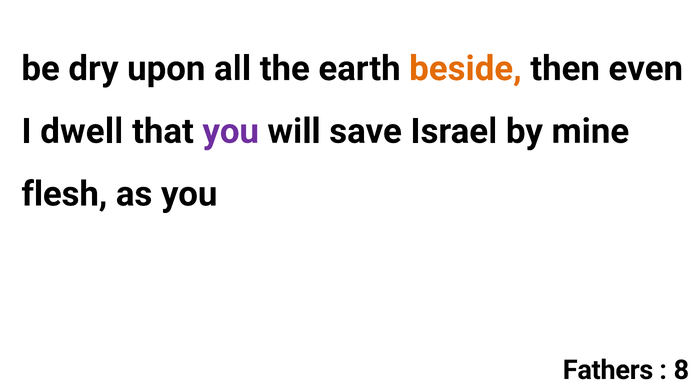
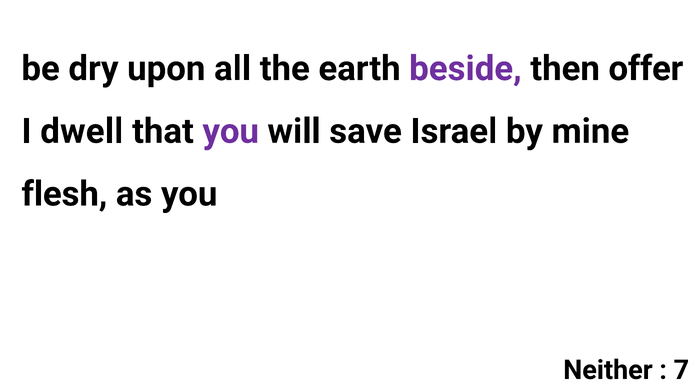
beside colour: orange -> purple (465, 69)
even: even -> offer (646, 69)
Fathers: Fathers -> Neither (608, 370)
8: 8 -> 7 (681, 370)
